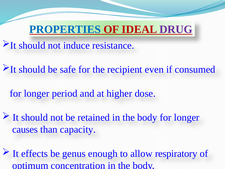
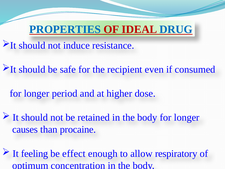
DRUG colour: purple -> blue (176, 29)
capacity: capacity -> procaine (78, 129)
effects: effects -> feeling (35, 153)
genus: genus -> effect (74, 153)
